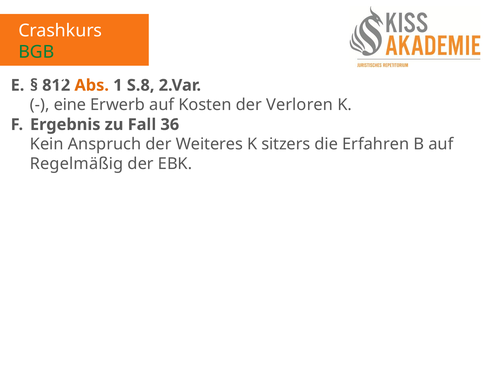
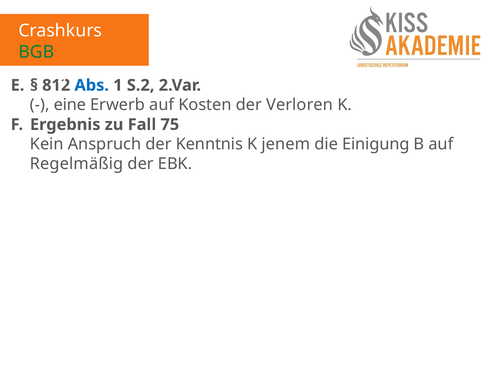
Abs colour: orange -> blue (92, 85)
S.8: S.8 -> S.2 (141, 85)
36: 36 -> 75 (170, 125)
Weiteres: Weiteres -> Kenntnis (209, 144)
sitzers: sitzers -> jenem (286, 144)
Erfahren: Erfahren -> Einigung (376, 144)
